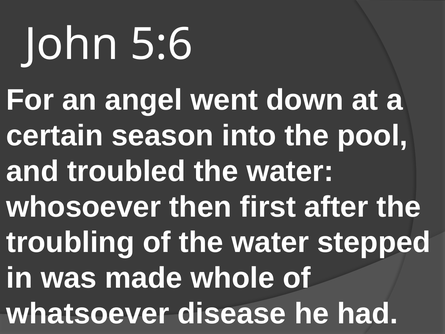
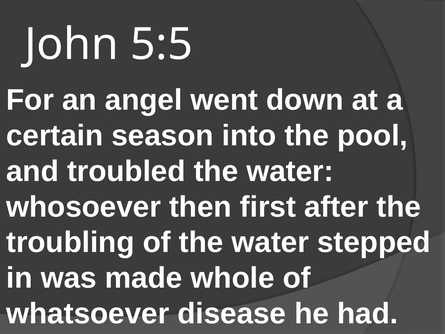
5:6: 5:6 -> 5:5 (161, 44)
